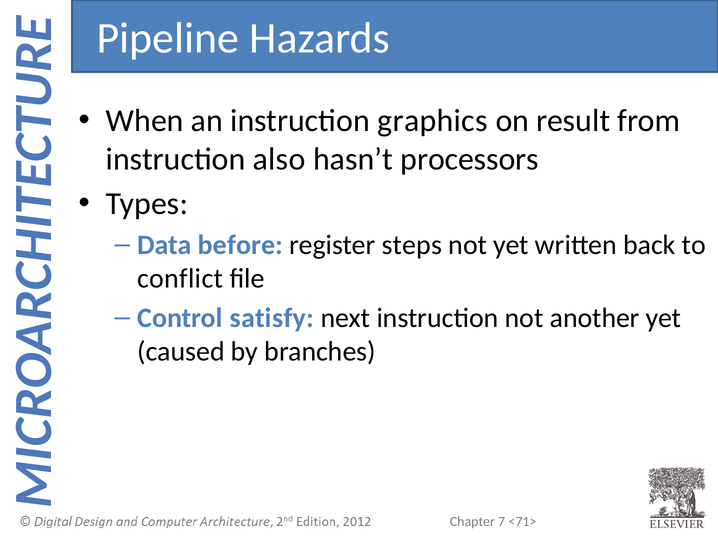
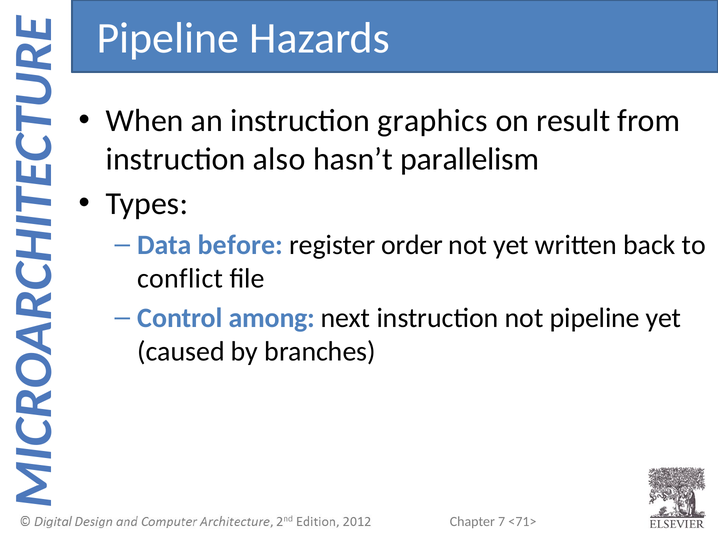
processors: processors -> parallelism (470, 159)
steps: steps -> order (412, 245)
satisfy: satisfy -> among (272, 318)
not another: another -> pipeline (595, 318)
